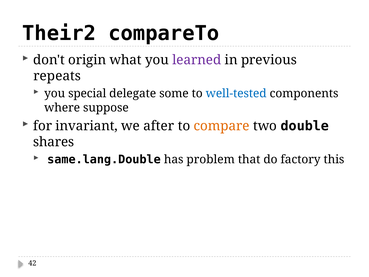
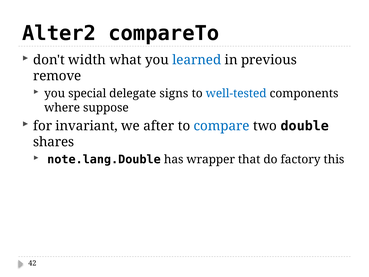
Their2: Their2 -> Alter2 (59, 33)
origin: origin -> width (87, 60)
learned colour: purple -> blue (197, 60)
repeats: repeats -> remove (57, 76)
some: some -> signs (174, 93)
compare colour: orange -> blue (222, 126)
same.lang.Double: same.lang.Double -> note.lang.Double (104, 159)
problem: problem -> wrapper (211, 159)
